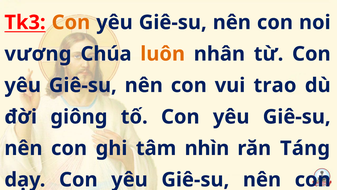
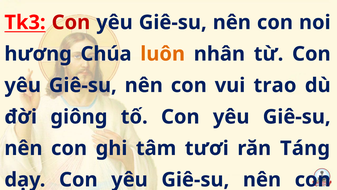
Con colour: orange -> red (71, 22)
vương: vương -> hương (38, 54)
nhìn: nhìn -> tươi (207, 148)
